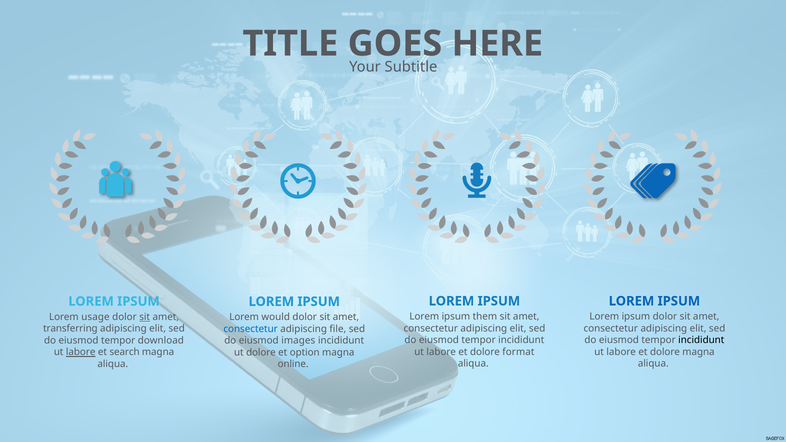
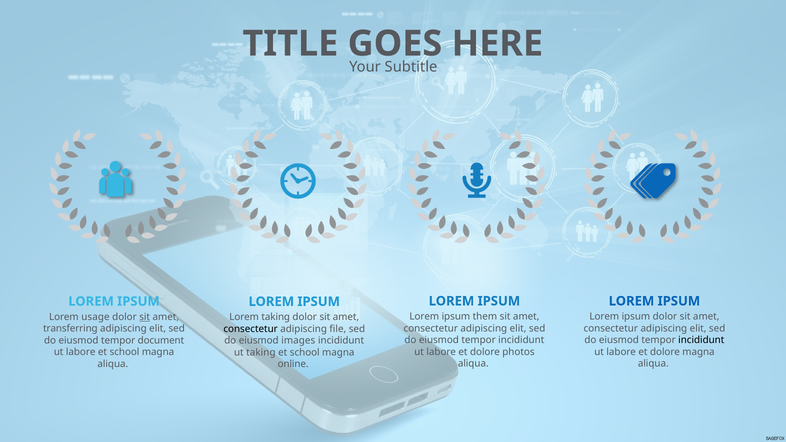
Lorem would: would -> taking (276, 317)
consectetur colour: blue -> black (251, 329)
download: download -> document (161, 341)
format: format -> photos (518, 352)
labore underline: present -> none (81, 352)
search: search -> school (125, 352)
ut dolore: dolore -> taking (261, 353)
option: option -> school (305, 353)
